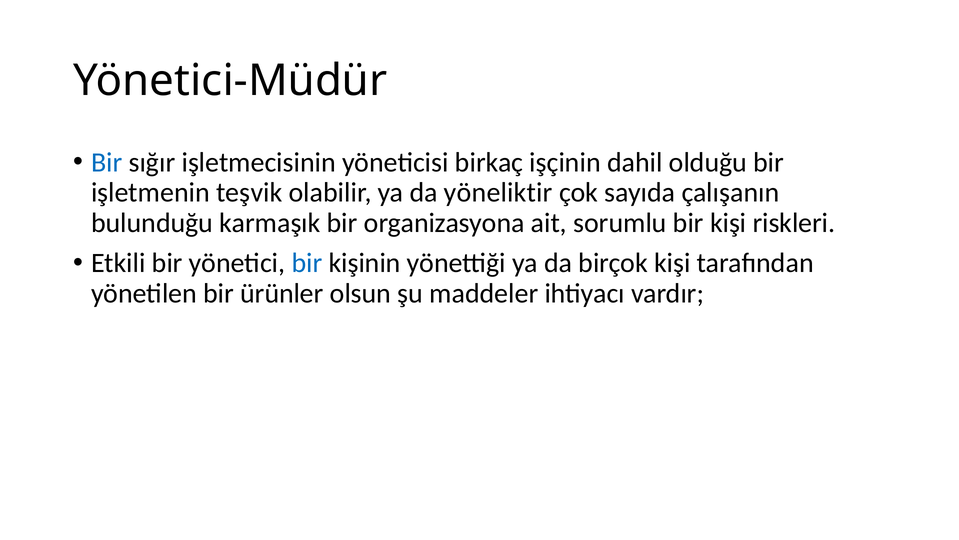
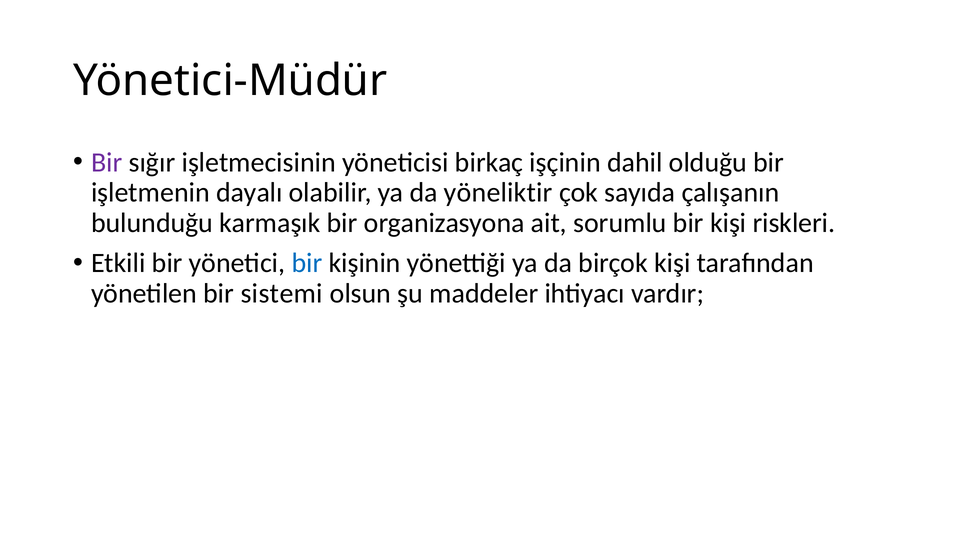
Bir colour: blue -> purple (107, 162)
teşvik: teşvik -> dayalı (249, 192)
ürünler: ürünler -> sistemi (282, 293)
